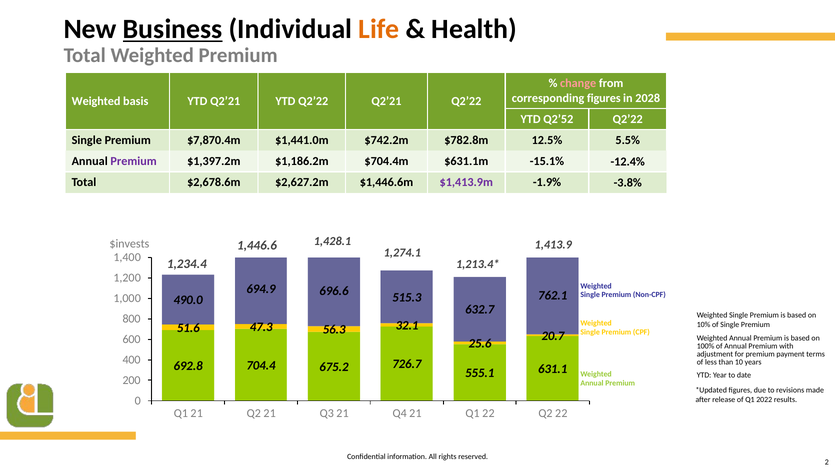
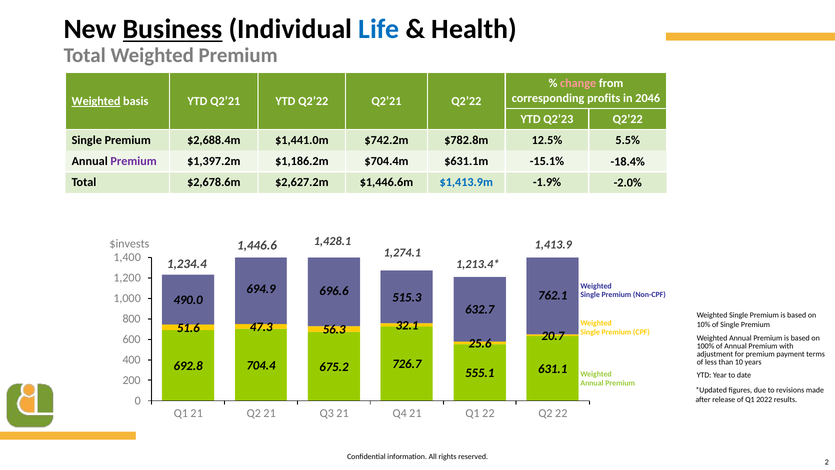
Life colour: orange -> blue (379, 29)
corresponding figures: figures -> profits (604, 98)
2028: 2028 -> 2046 (648, 98)
Weighted underline: none -> present (96, 101)
Q2’52: Q2’52 -> Q2’23 (558, 119)
$7,870.4m: $7,870.4m -> $2,688.4m (214, 140)
-12.4%: -12.4% -> -18.4% (628, 161)
$1,413.9m colour: purple -> blue (466, 182)
-3.8%: -3.8% -> -2.0% (628, 182)
